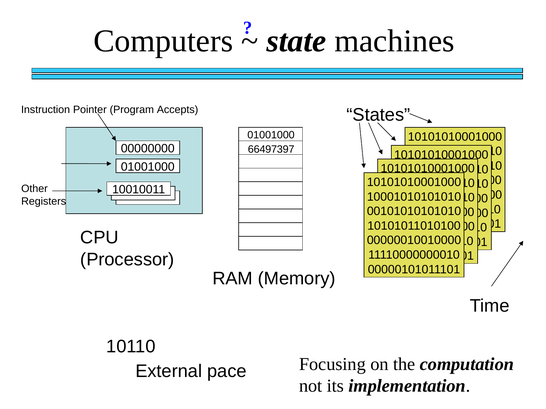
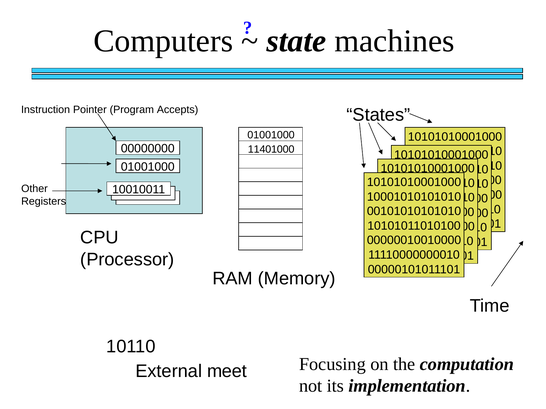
66497397: 66497397 -> 11401000 (271, 150)
pace: pace -> meet (227, 372)
